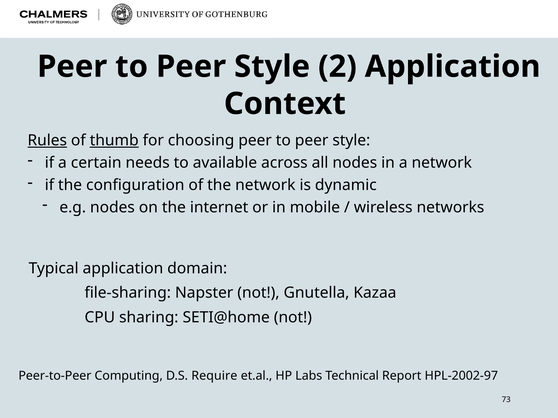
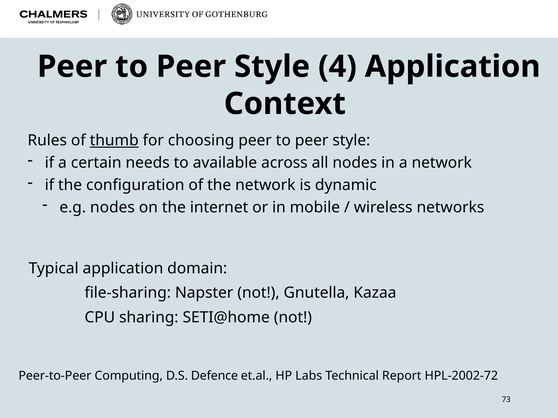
2: 2 -> 4 (337, 67)
Rules underline: present -> none (47, 141)
Require: Require -> Defence (214, 376)
HPL-2002-97: HPL-2002-97 -> HPL-2002-72 (461, 376)
